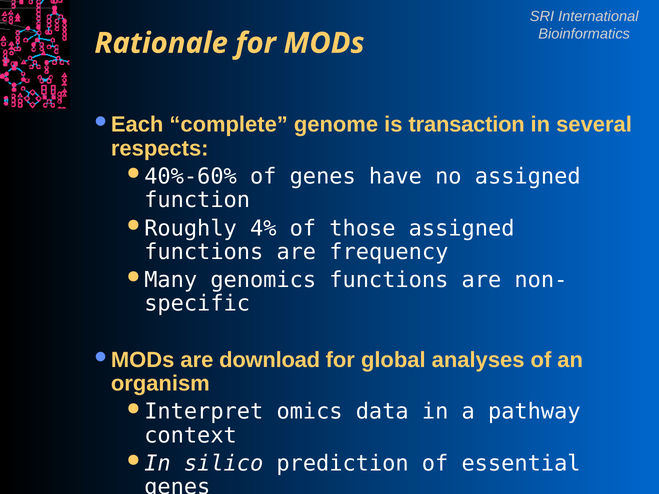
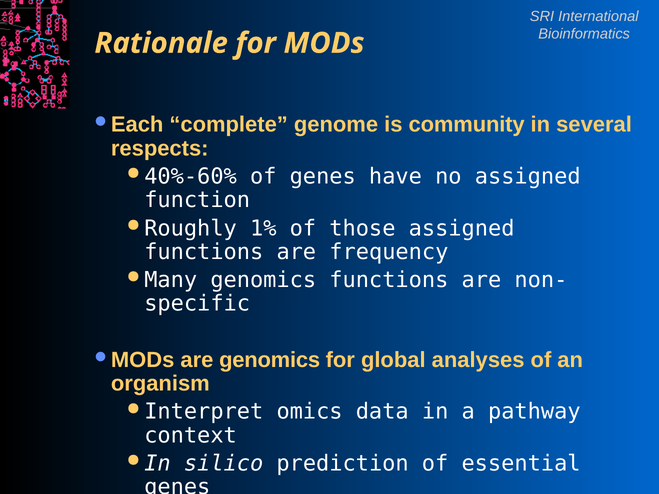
transaction: transaction -> community (467, 125)
4%: 4% -> 1% (263, 228)
are download: download -> genomics (270, 360)
